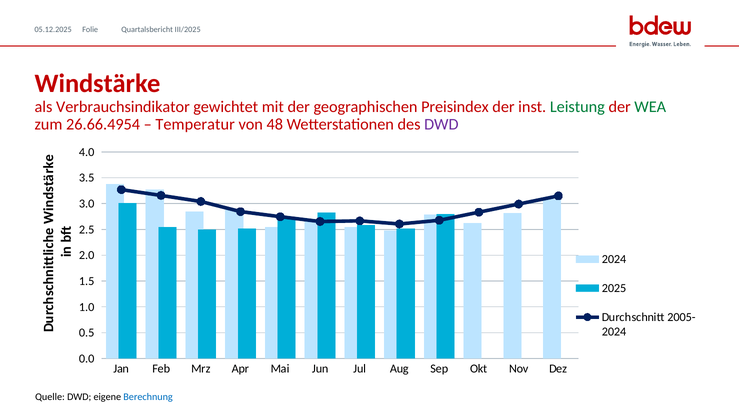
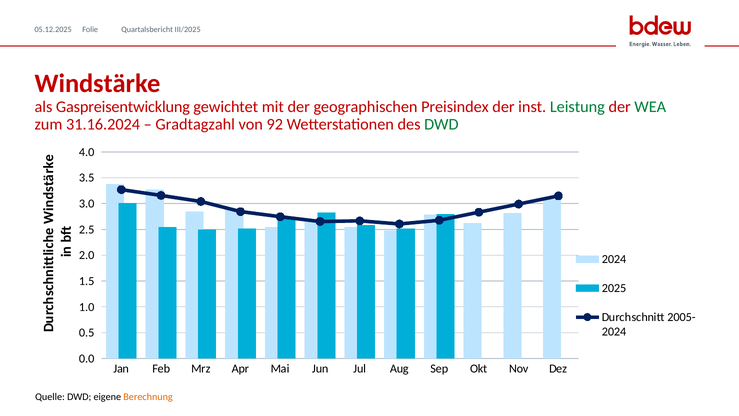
Verbrauchsindikator: Verbrauchsindikator -> Gaspreisentwicklung (123, 107)
26.66.4954: 26.66.4954 -> 31.16.2024 (103, 124)
Temperatur: Temperatur -> Gradtagzahl (195, 124)
48: 48 -> 92 (275, 124)
DWD colour: purple -> green (441, 124)
Berechnung colour: blue -> orange (148, 397)
